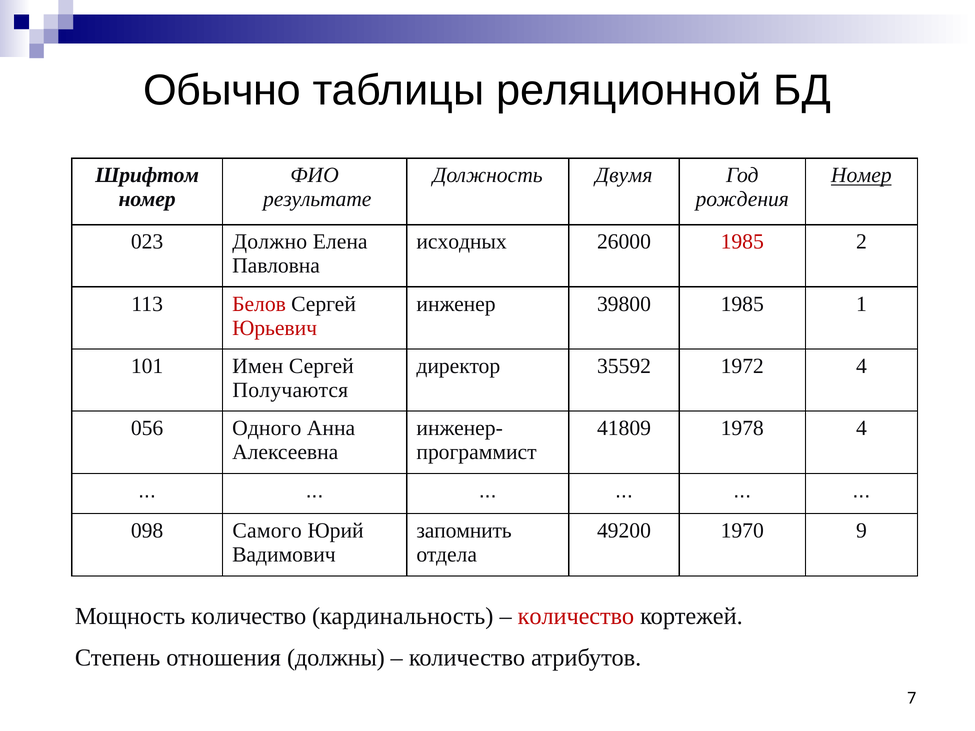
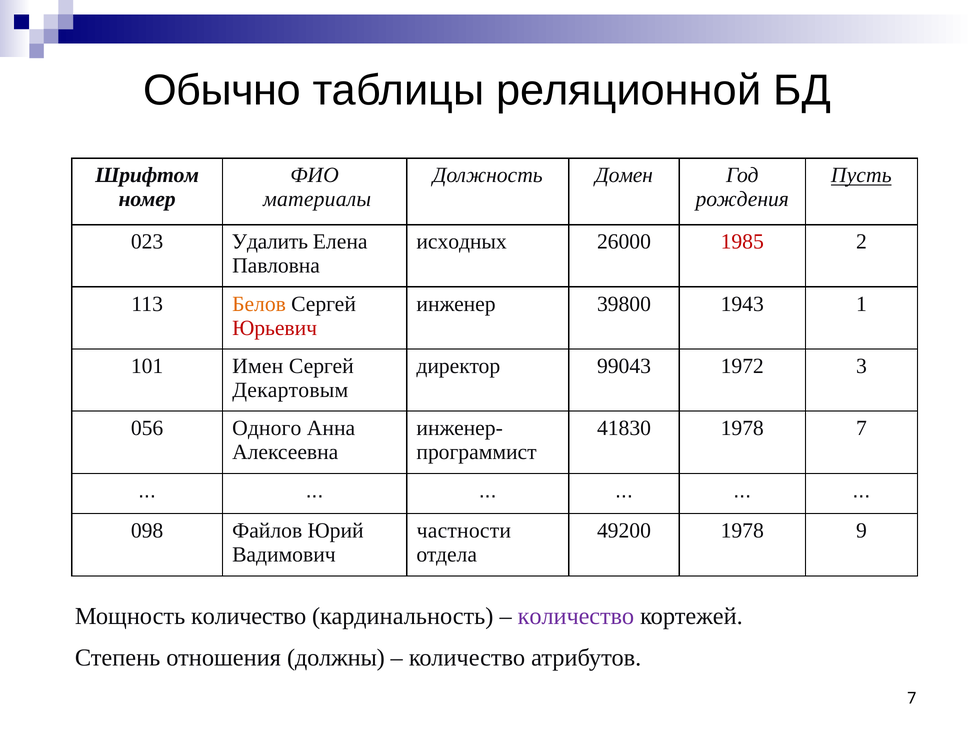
Двумя: Двумя -> Домен (624, 175)
Номер: Номер -> Пусть (861, 175)
результате: результате -> материалы (317, 199)
Должно: Должно -> Удалить (270, 242)
Белов colour: red -> orange (259, 304)
39800 1985: 1985 -> 1943 (742, 304)
35592: 35592 -> 99043 (624, 366)
1972 4: 4 -> 3 (861, 366)
Получаются: Получаются -> Декартовым (290, 390)
41809: 41809 -> 41830 (624, 428)
1978 4: 4 -> 7 (861, 428)
Самого: Самого -> Файлов (267, 531)
запомнить: запомнить -> частности (464, 531)
49200 1970: 1970 -> 1978 (742, 531)
количество colour: red -> purple (576, 616)
